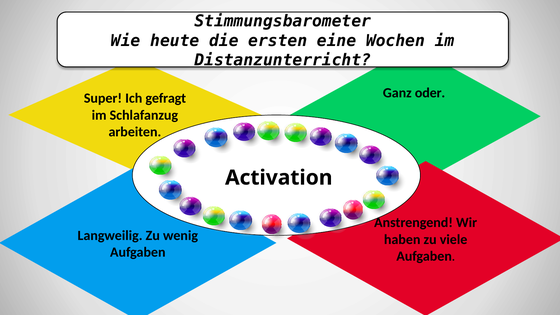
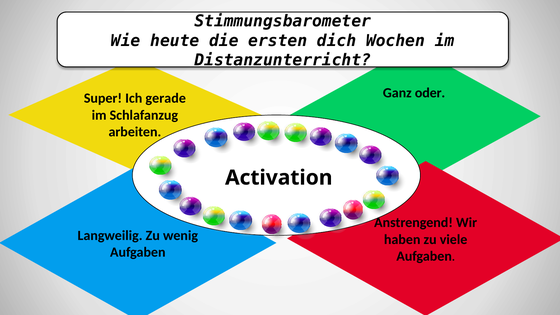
eine: eine -> dich (337, 41)
gefragt: gefragt -> gerade (166, 98)
